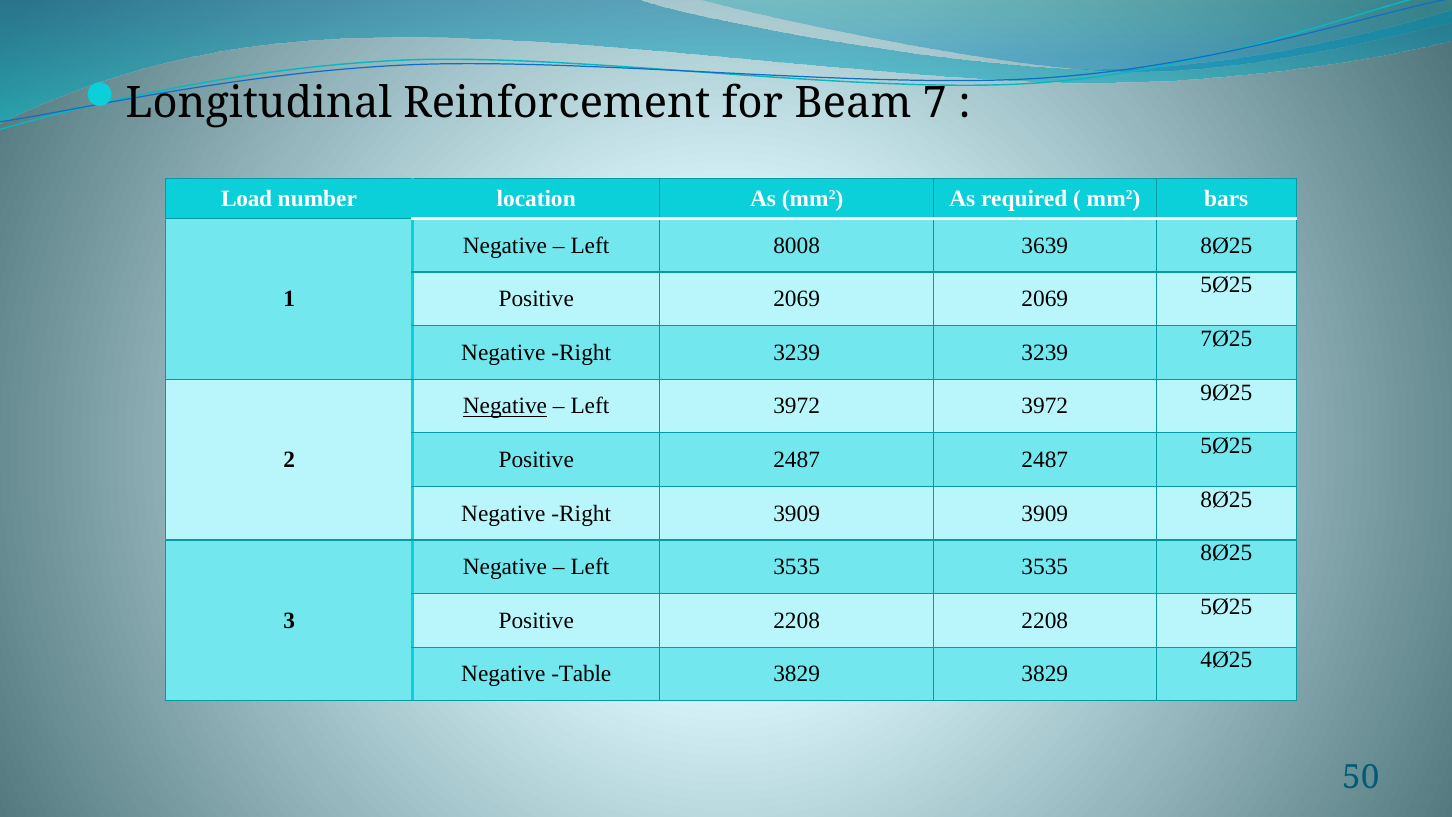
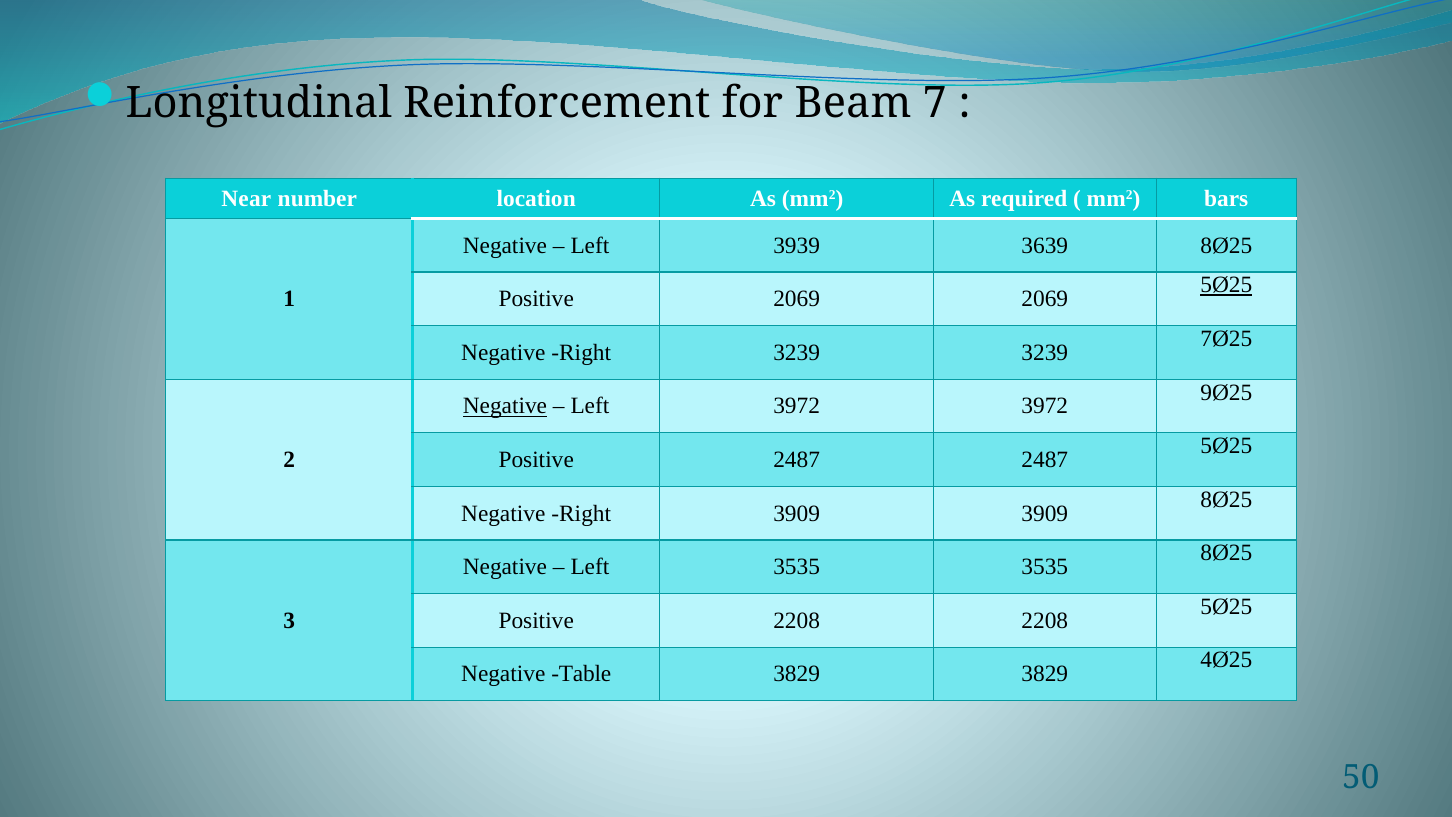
Load: Load -> Near (246, 198)
8008: 8008 -> 3939 (797, 245)
5Ø25 underline: none -> present (1226, 285)
